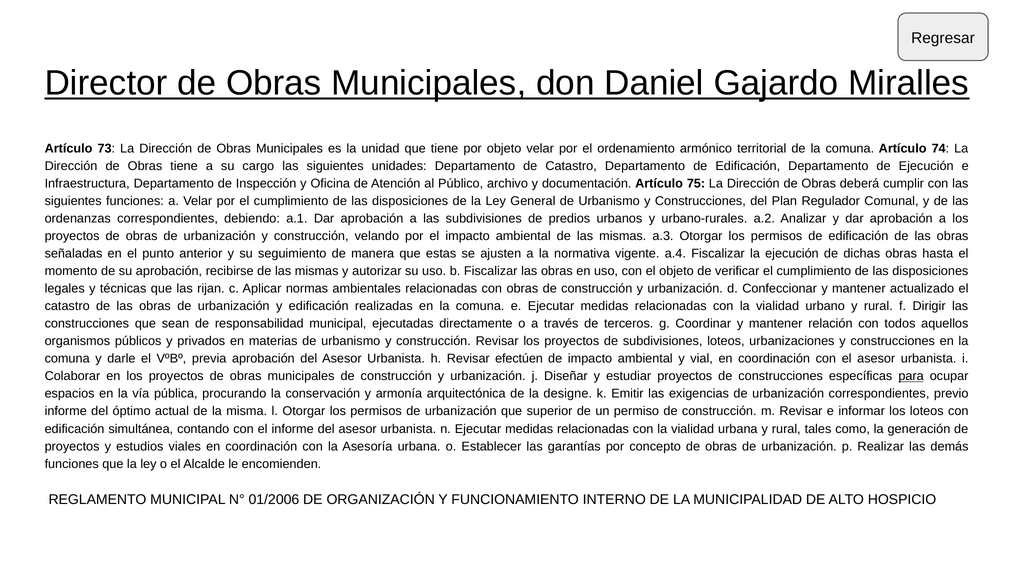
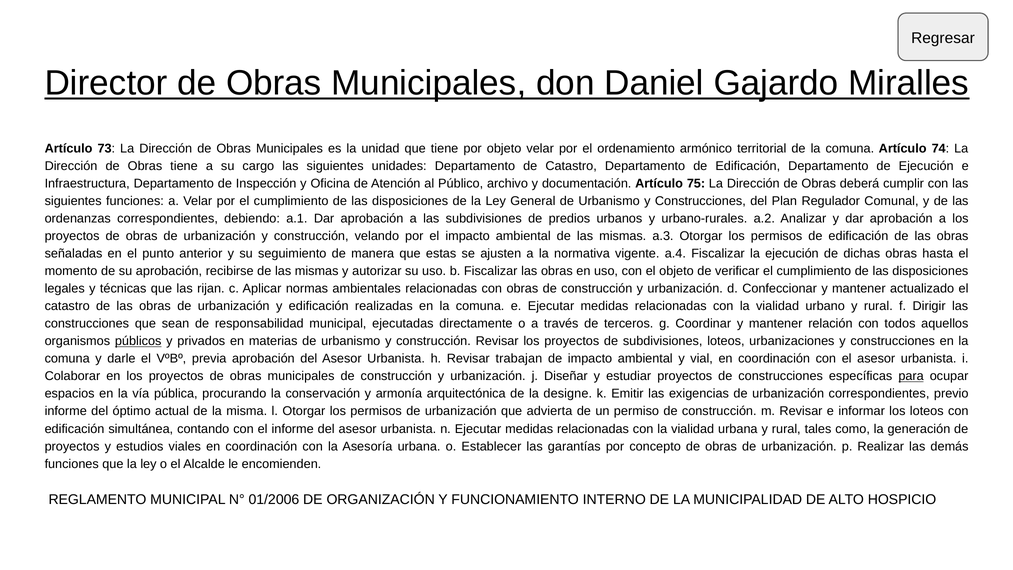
públicos underline: none -> present (138, 341)
efectúen: efectúen -> trabajan (519, 359)
superior: superior -> advierta (549, 411)
